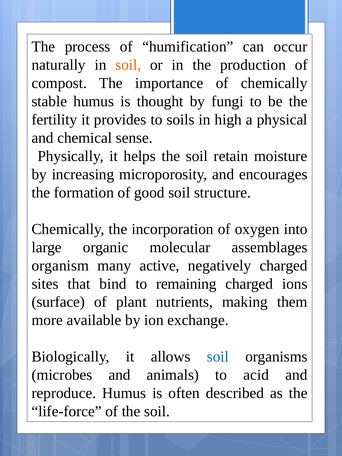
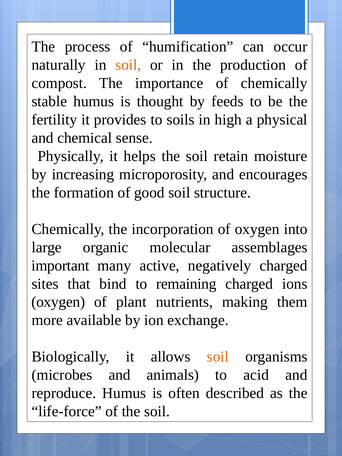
fungi: fungi -> feeds (227, 101)
organism: organism -> important (60, 265)
surface: surface -> oxygen (58, 302)
soil colour: blue -> orange (218, 357)
